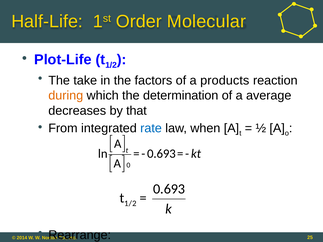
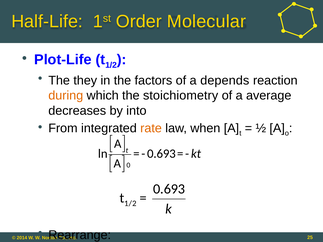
take: take -> they (85, 81)
products: products -> depends (225, 81)
determination: determination -> stoichiometry (181, 96)
that: that -> into (136, 111)
rate colour: blue -> orange (151, 128)
